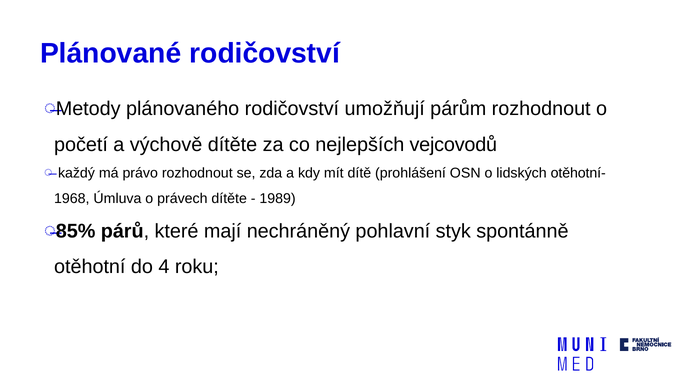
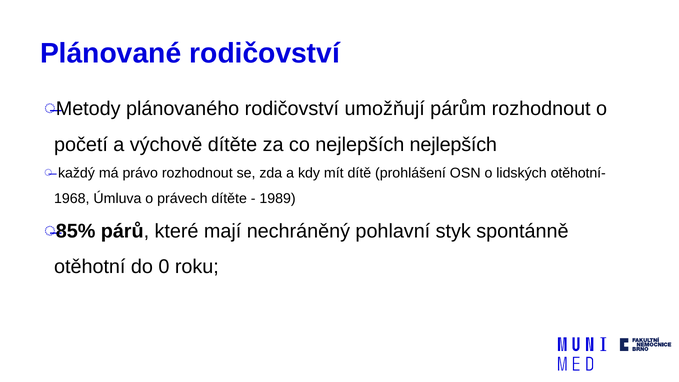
nejlepších vejcovodů: vejcovodů -> nejlepších (453, 144)
4: 4 -> 0 (164, 267)
